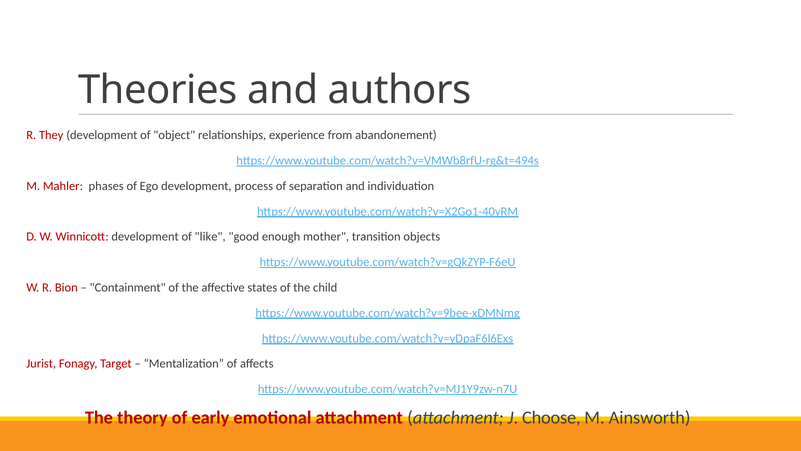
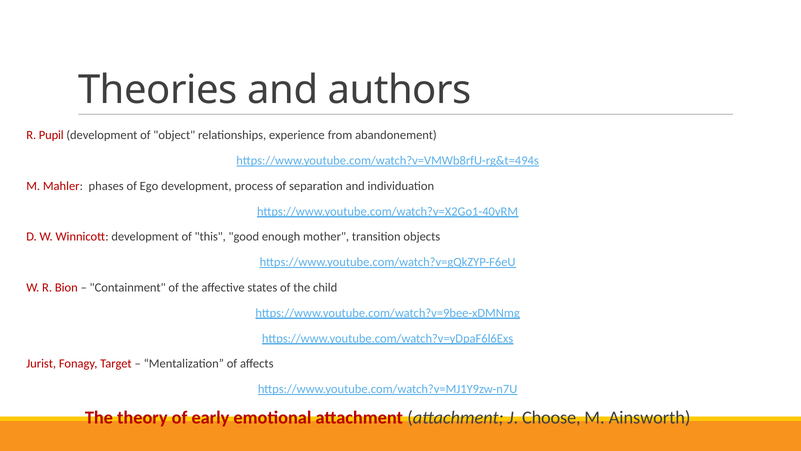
They: They -> Pupil (51, 135)
like: like -> this (210, 236)
